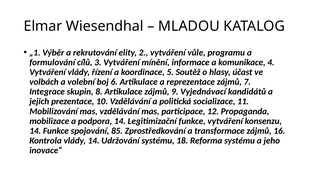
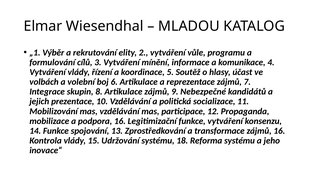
Vyjednávací: Vyjednávací -> Nebezpečné (203, 91)
podpora 14: 14 -> 16 (120, 121)
85: 85 -> 13 (117, 130)
vlády 14: 14 -> 15 (94, 140)
